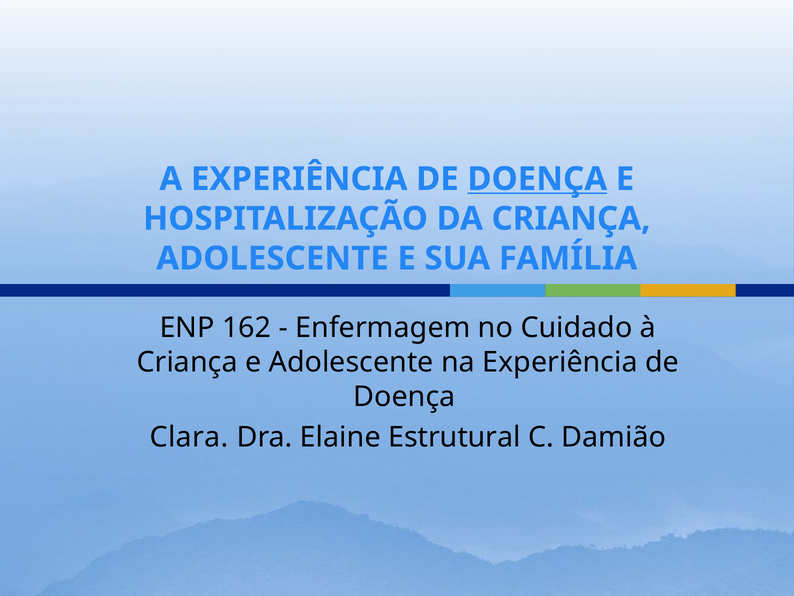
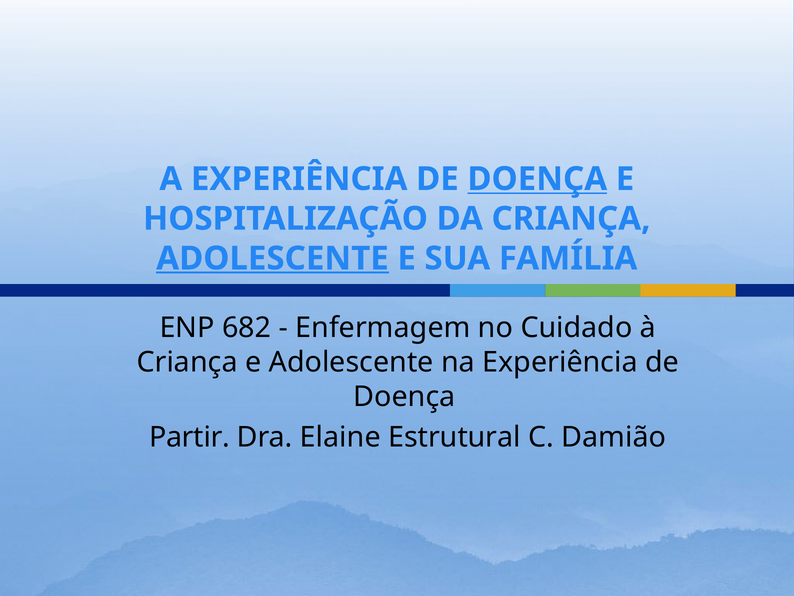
ADOLESCENTE underline: none -> present (272, 258)
162: 162 -> 682 (247, 328)
Clara: Clara -> Partir (189, 437)
